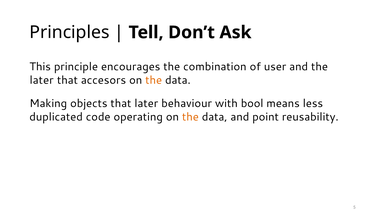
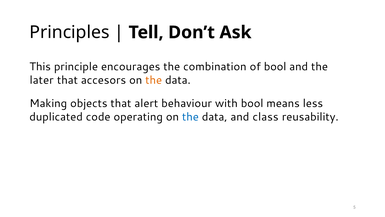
of user: user -> bool (275, 67)
that later: later -> alert (146, 103)
the colour: orange -> blue (190, 117)
point: point -> class (266, 117)
